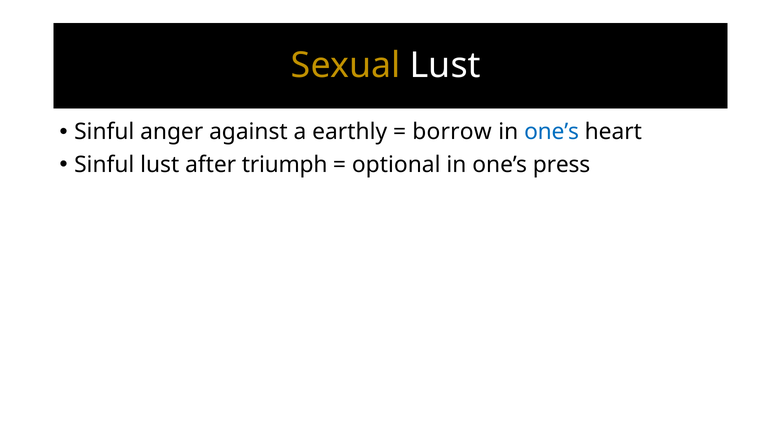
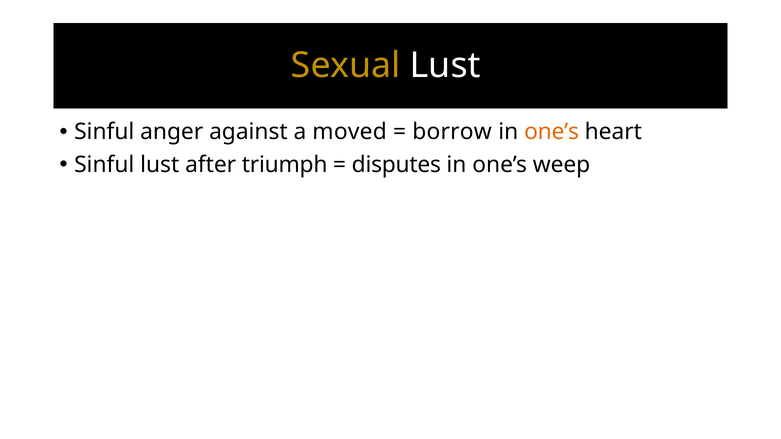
earthly: earthly -> moved (350, 132)
one’s colour: blue -> orange (552, 132)
optional: optional -> disputes (396, 165)
press: press -> weep (562, 165)
